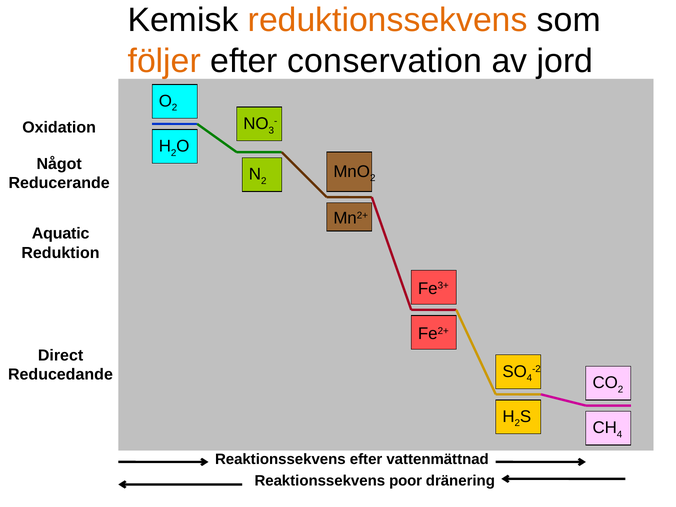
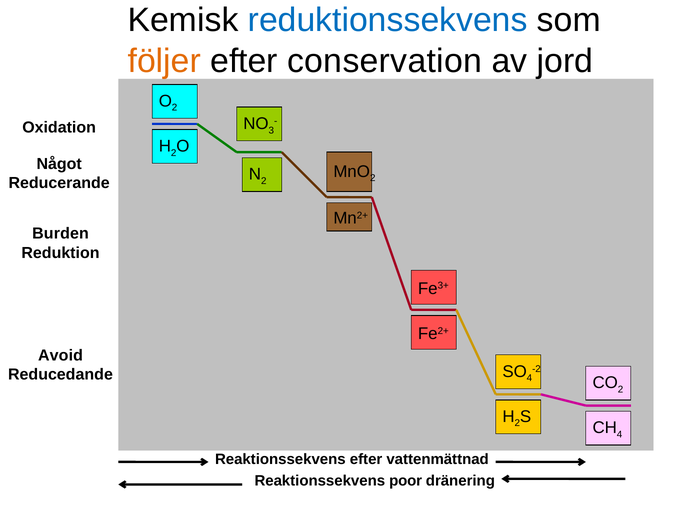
reduktionssekvens colour: orange -> blue (388, 20)
Aquatic: Aquatic -> Burden (60, 234)
Direct: Direct -> Avoid (60, 355)
